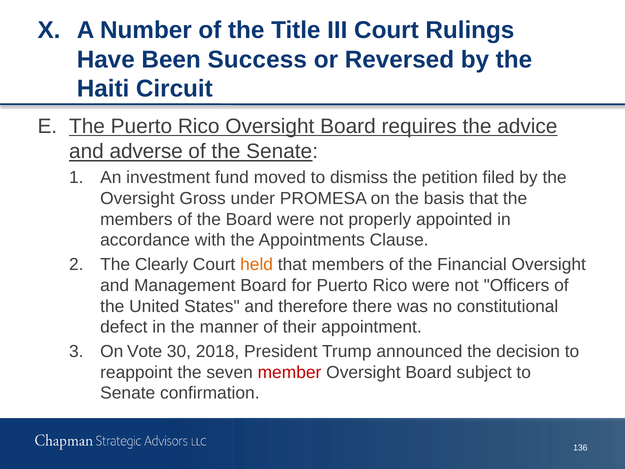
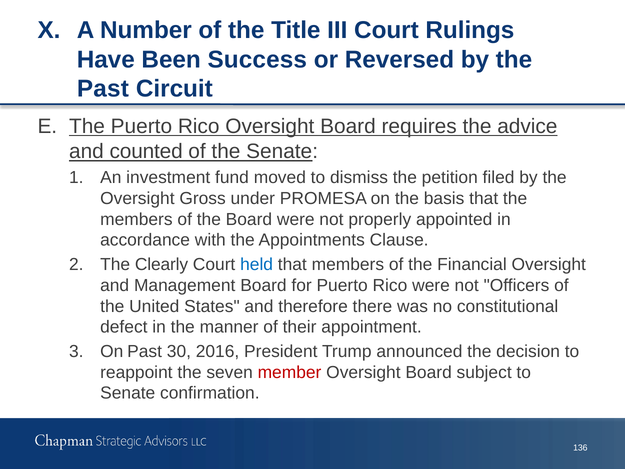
Haiti: Haiti -> Past (103, 89)
adverse: adverse -> counted (146, 151)
held colour: orange -> blue (257, 264)
On Vote: Vote -> Past (145, 351)
2018: 2018 -> 2016 (217, 351)
